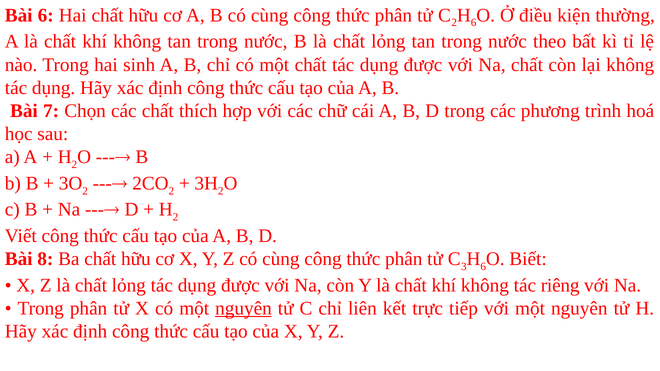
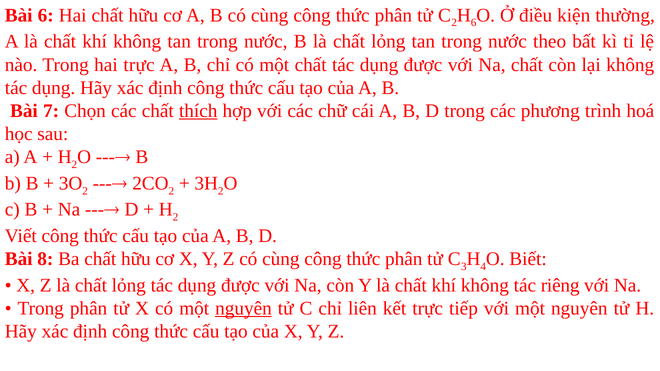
hai sinh: sinh -> trực (139, 65)
thích underline: none -> present (198, 111)
6: 6 -> 4 (483, 267)
